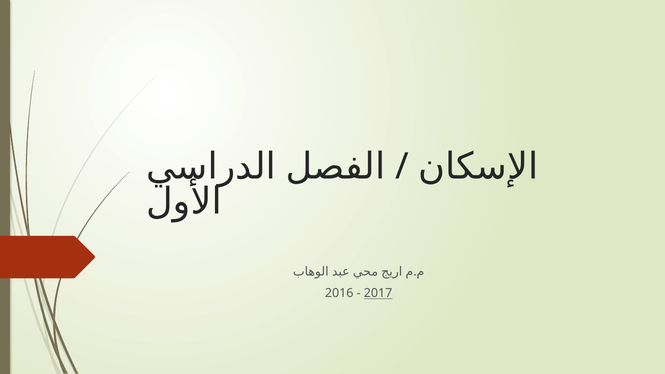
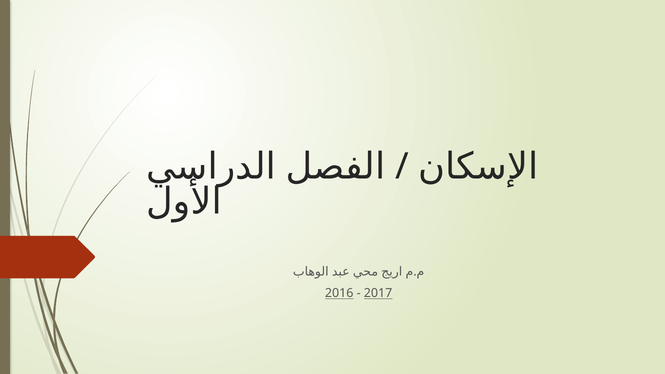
2016 underline: none -> present (339, 293)
